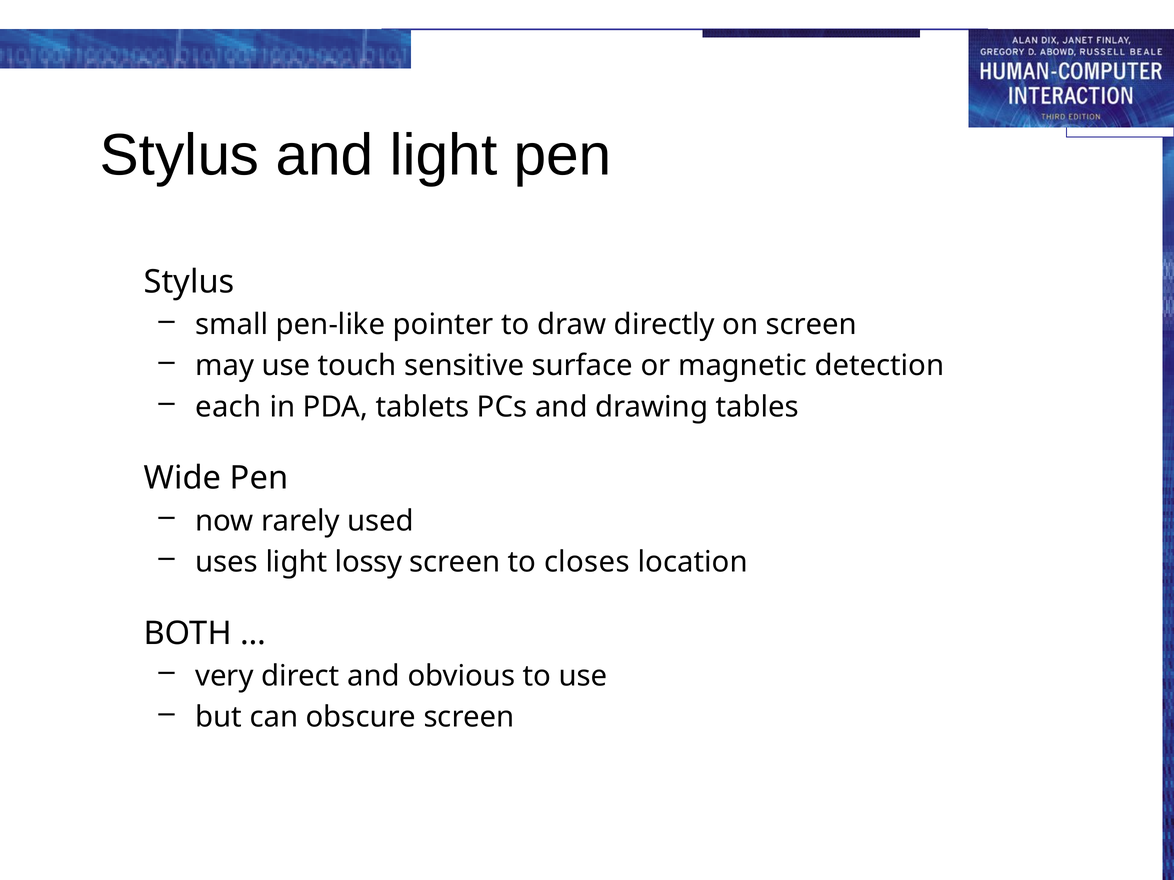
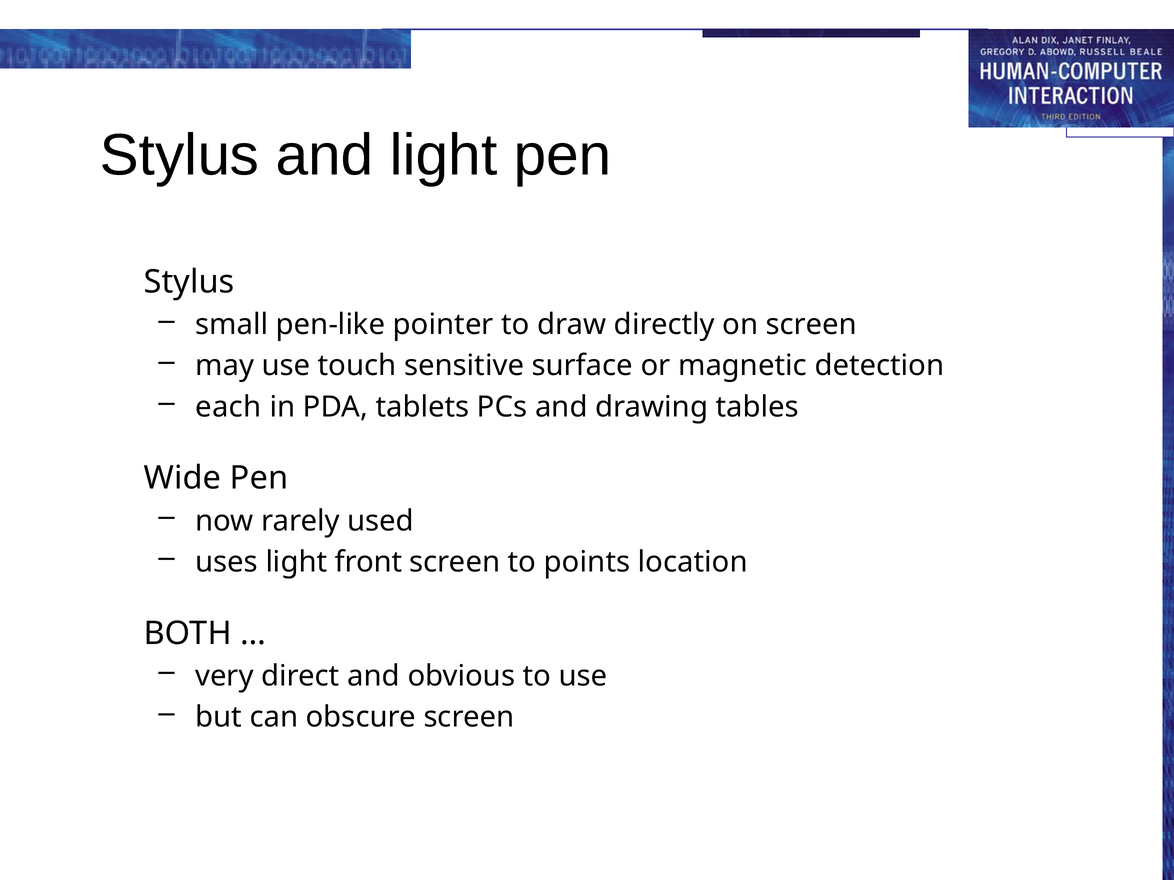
lossy: lossy -> front (369, 562)
closes: closes -> points (587, 562)
